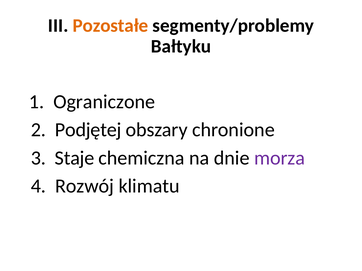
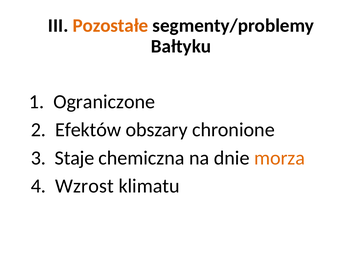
Podjętej: Podjętej -> Efektów (88, 130)
morza colour: purple -> orange (280, 158)
Rozwój: Rozwój -> Wzrost (84, 186)
